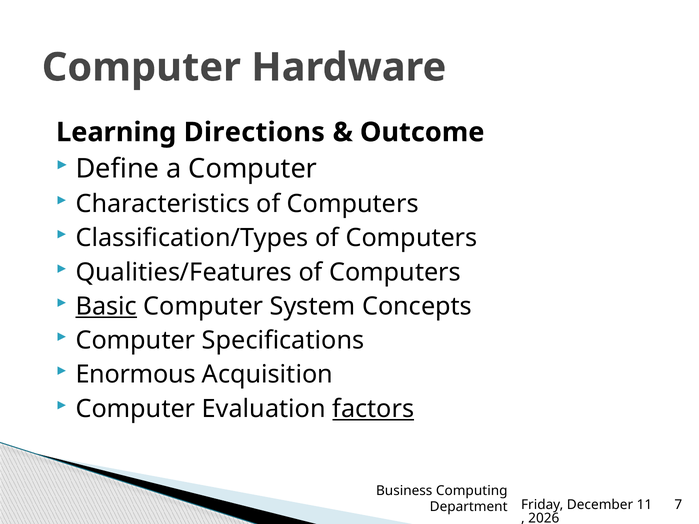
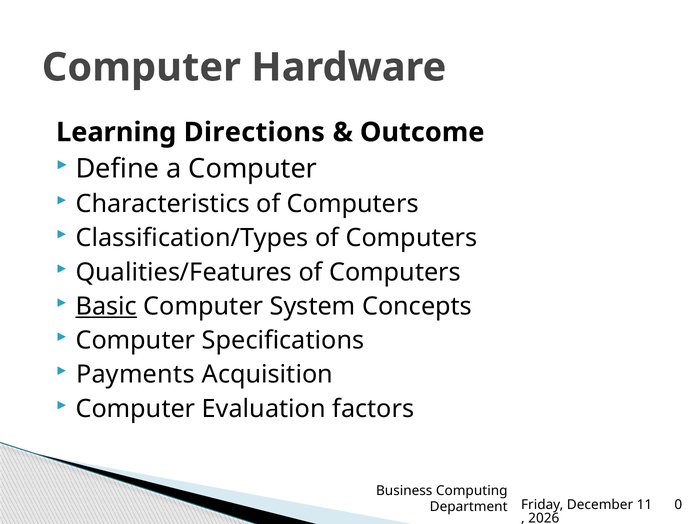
Enormous: Enormous -> Payments (135, 375)
factors underline: present -> none (373, 409)
7: 7 -> 0 (678, 505)
